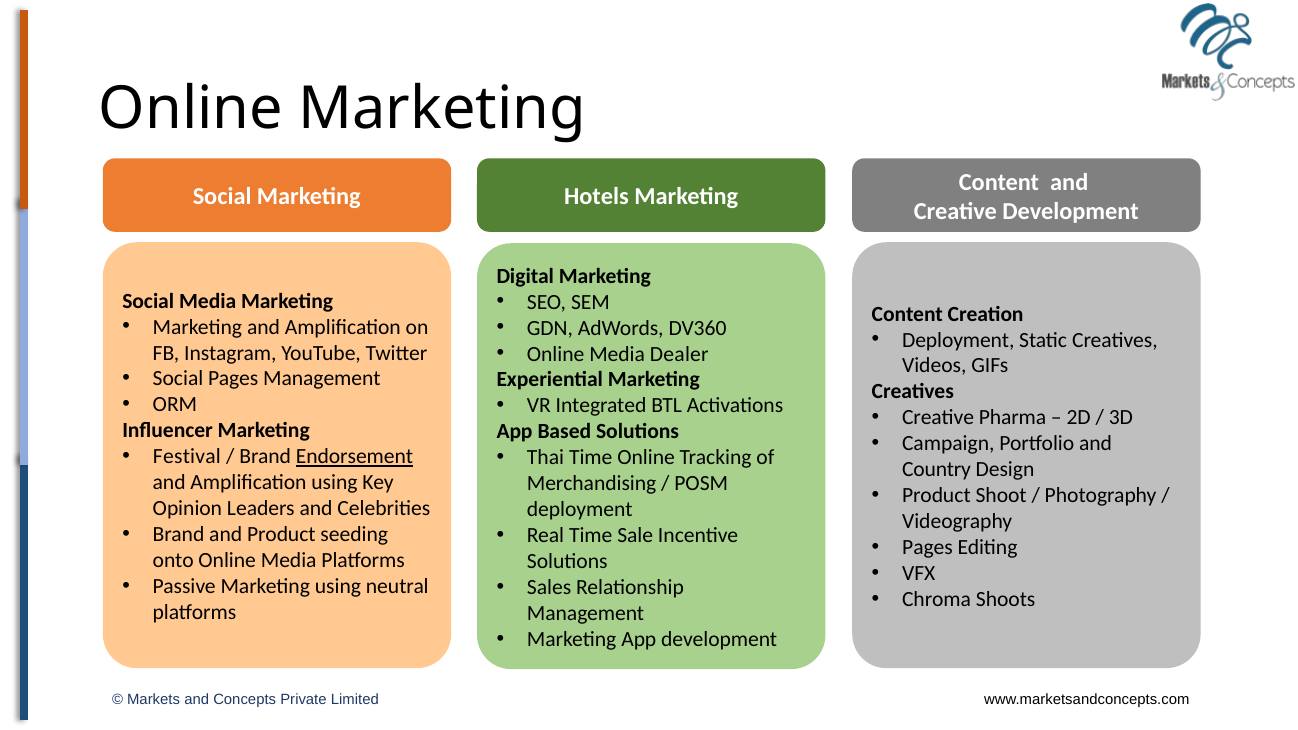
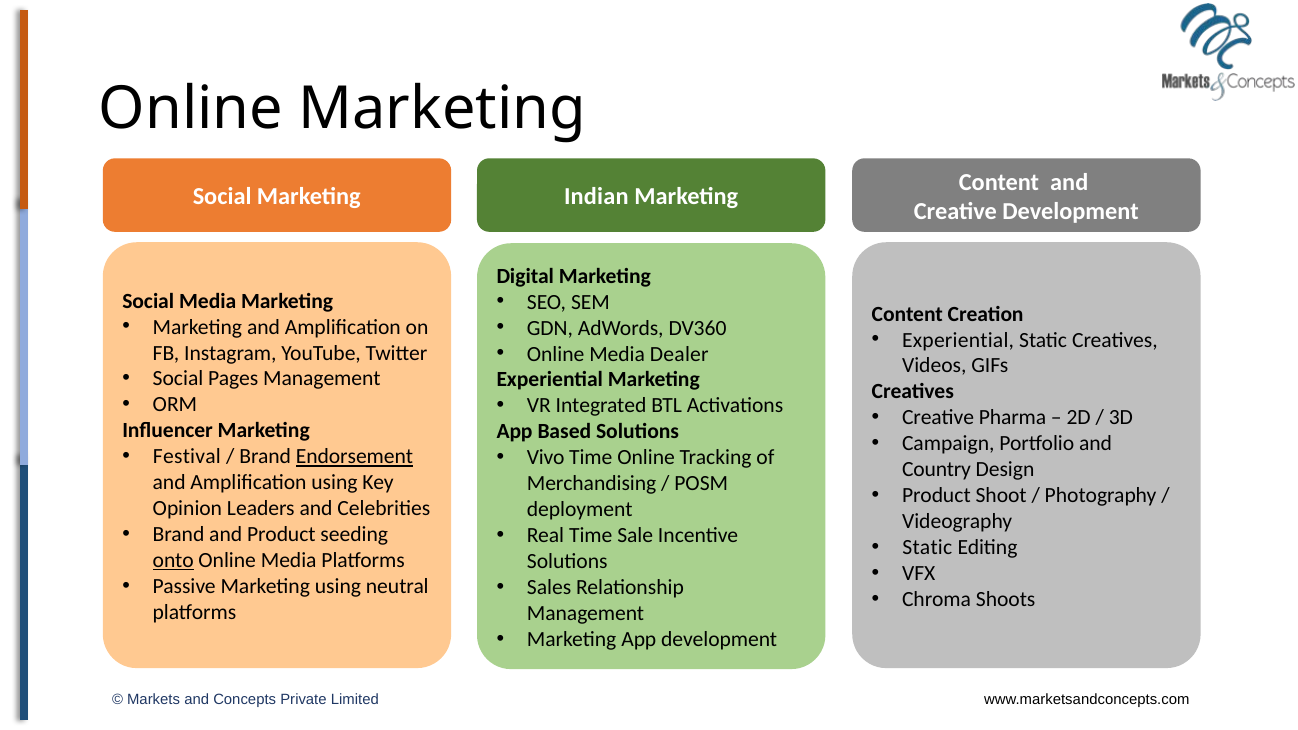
Hotels: Hotels -> Indian (596, 197)
Deployment: Deployment -> Experiential (958, 340)
Thai: Thai -> Vivo (546, 458)
Pages: Pages -> Static (927, 548)
onto underline: none -> present (173, 561)
